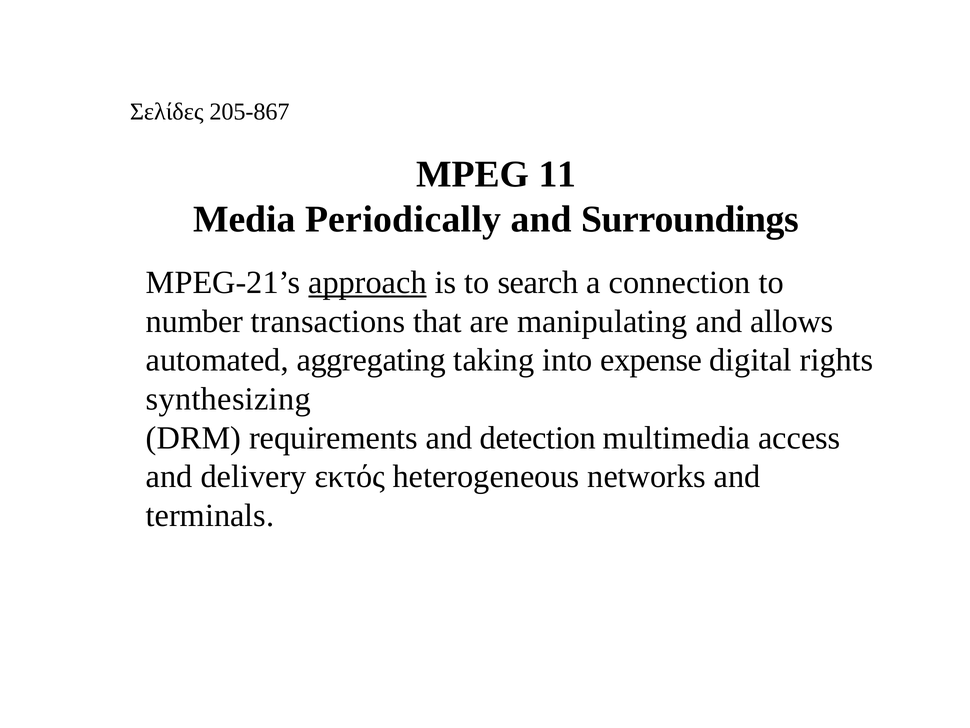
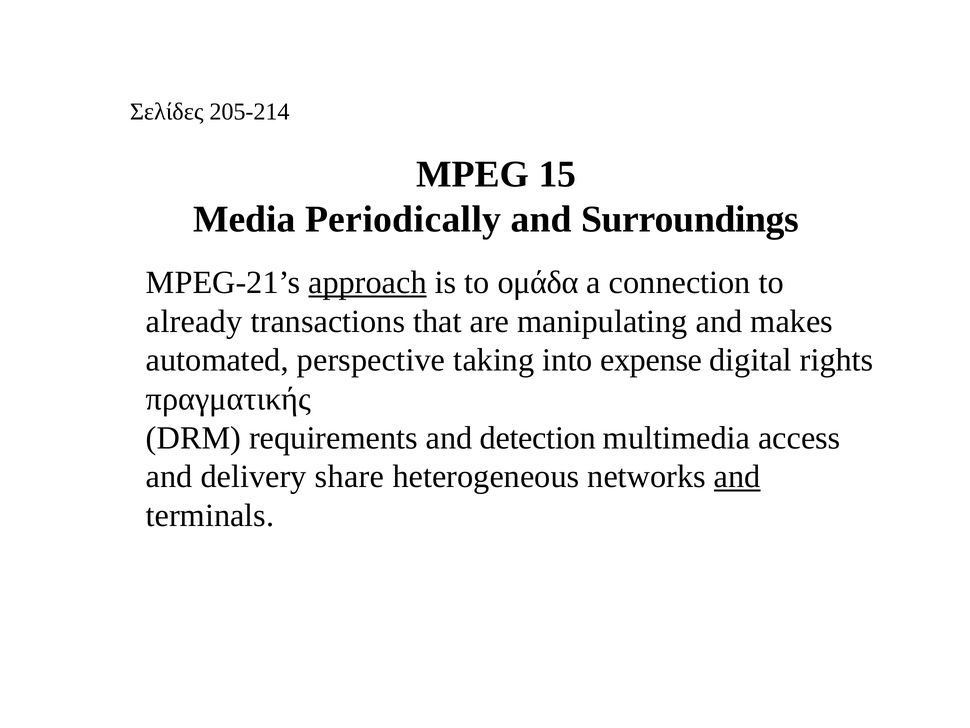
205-867: 205-867 -> 205-214 (250, 112)
11: 11 -> 15 (557, 174)
search: search -> ομάδα (538, 282)
number: number -> already (194, 321)
allows: allows -> makes (792, 321)
aggregating: aggregating -> perspective (371, 360)
synthesizing: synthesizing -> πραγματικής (228, 399)
εκτός: εκτός -> share (350, 476)
and underline: none -> present (737, 476)
